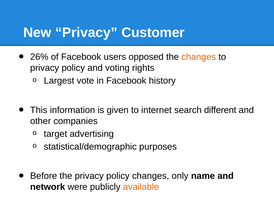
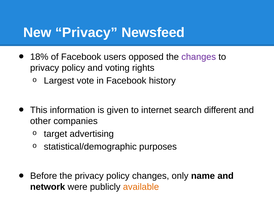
Customer: Customer -> Newsfeed (153, 32)
26%: 26% -> 18% (39, 57)
changes colour: orange -> purple (199, 57)
